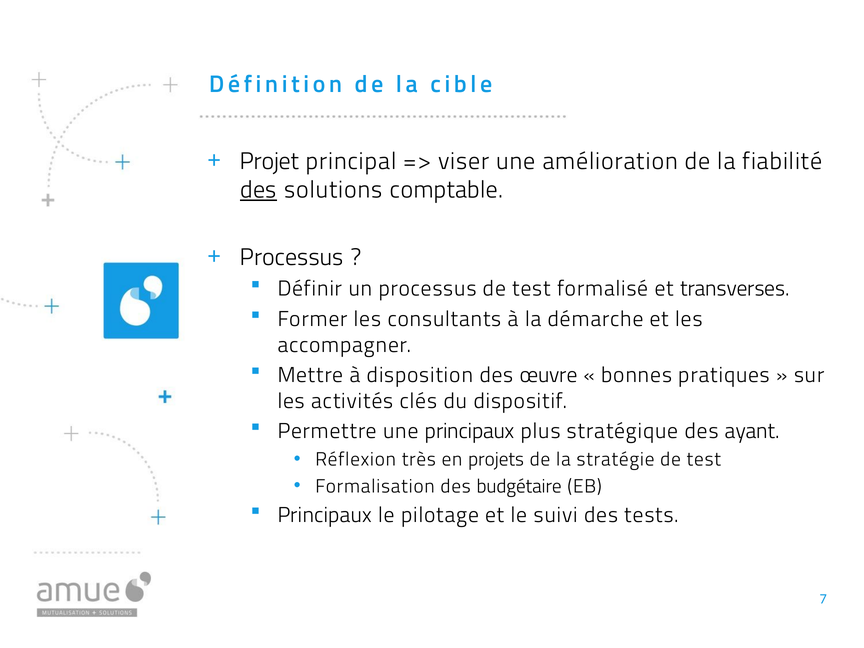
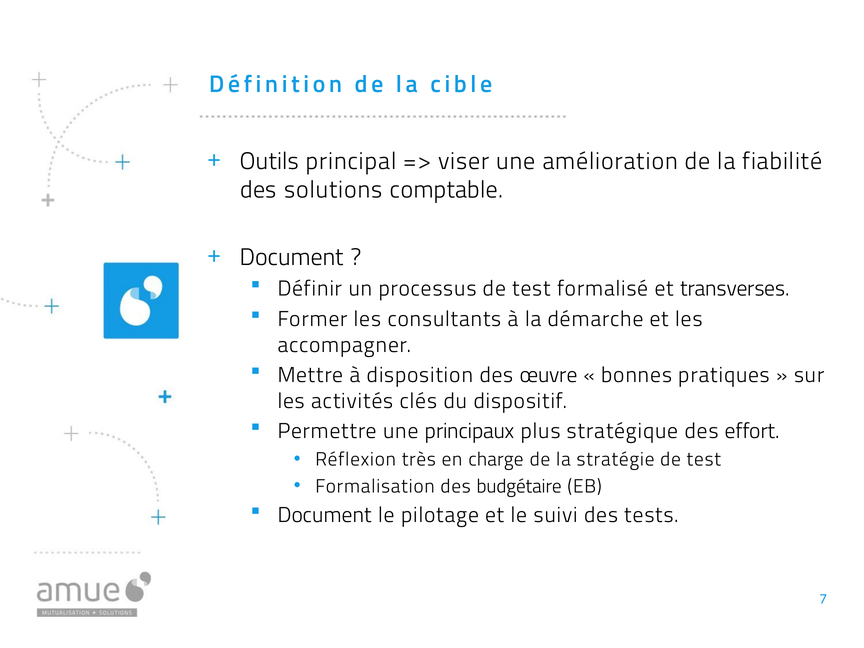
Projet: Projet -> Outils (269, 161)
des underline: present -> none (258, 190)
Processus: Processus -> Document (292, 257)
ayant: ayant -> effort (752, 431)
projets: projets -> charge (496, 459)
Principaux: Principaux -> Document (325, 515)
